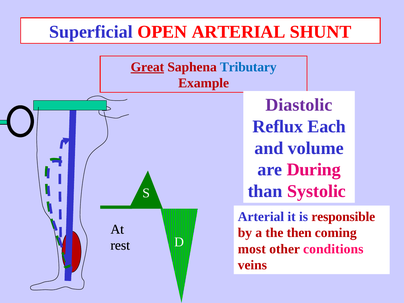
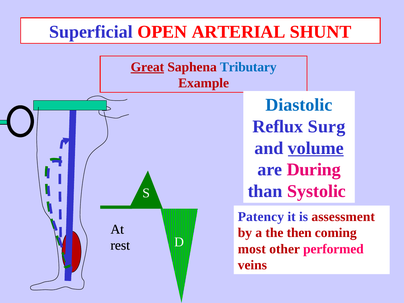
Diastolic colour: purple -> blue (299, 105)
Each: Each -> Surg (327, 127)
volume underline: none -> present (316, 148)
Arterial: Arterial -> Patency (261, 217)
responsible: responsible -> assessment (343, 217)
conditions: conditions -> performed (333, 249)
